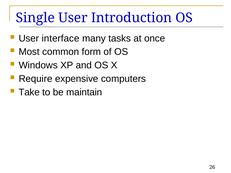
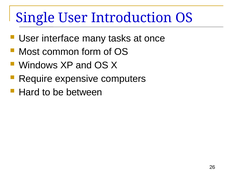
Take: Take -> Hard (29, 92)
maintain: maintain -> between (84, 92)
